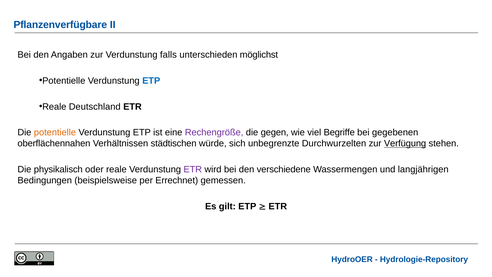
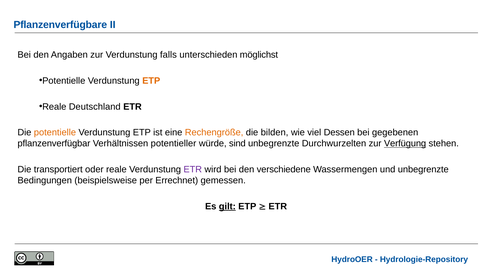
ETP colour: blue -> orange (151, 81)
Rechengröße colour: purple -> orange (214, 132)
gegen: gegen -> bilden (275, 132)
Begriffe: Begriffe -> Dessen (339, 132)
oberflächennahen: oberflächennahen -> pflanzenverfügbar (54, 143)
städtischen: städtischen -> potentieller (174, 143)
sich: sich -> sind (237, 143)
physikalisch: physikalisch -> transportiert (58, 169)
und langjährigen: langjährigen -> unbegrenzte (423, 169)
gilt underline: none -> present (227, 206)
